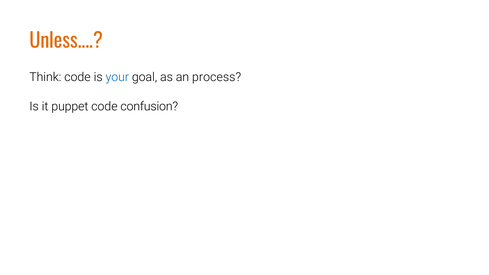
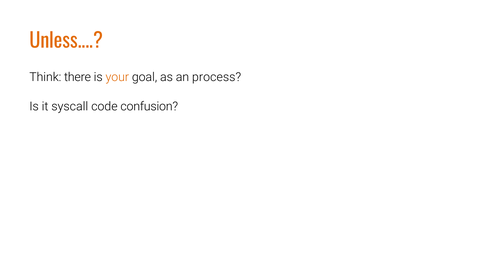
Think code: code -> there (78, 77)
your colour: blue -> orange (117, 77)
puppet: puppet -> syscall (70, 107)
